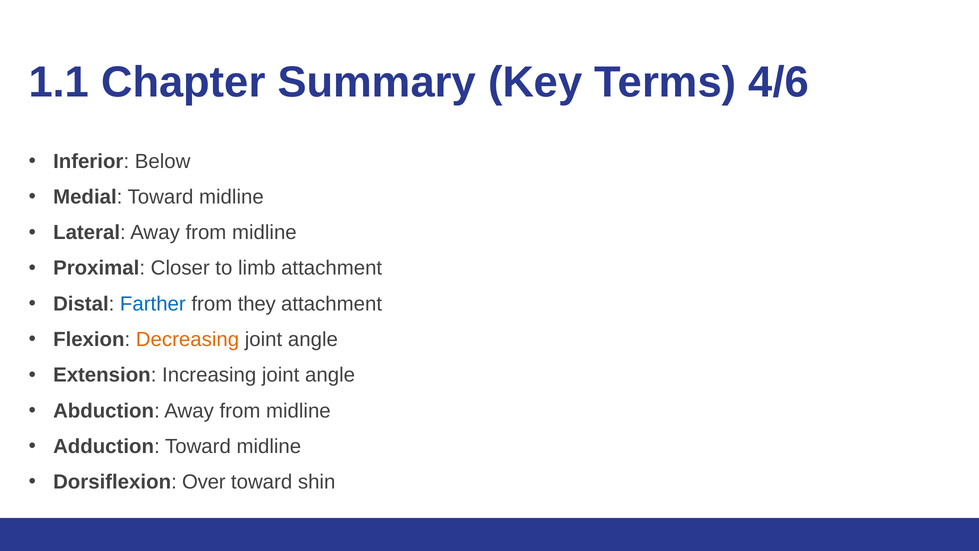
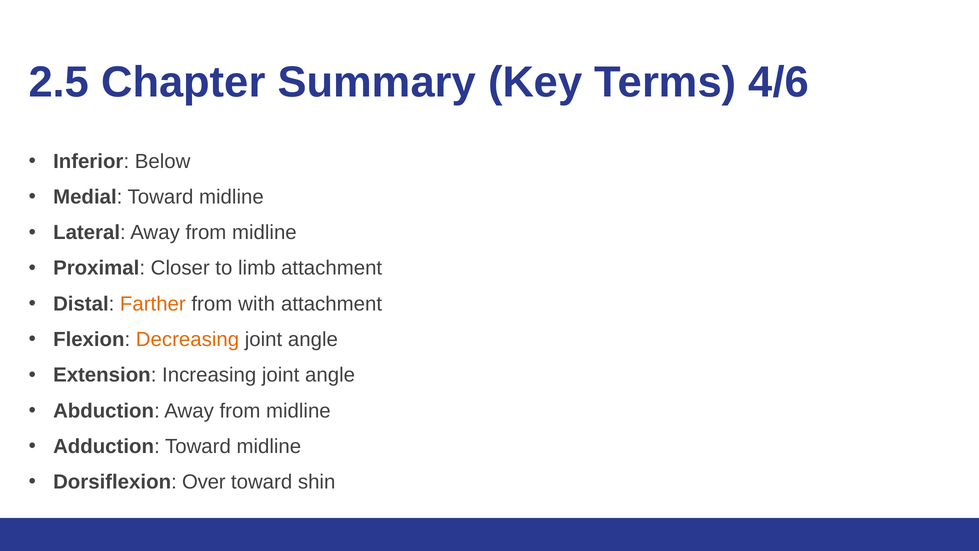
1.1: 1.1 -> 2.5 (59, 82)
Farther colour: blue -> orange (153, 304)
they: they -> with (257, 304)
